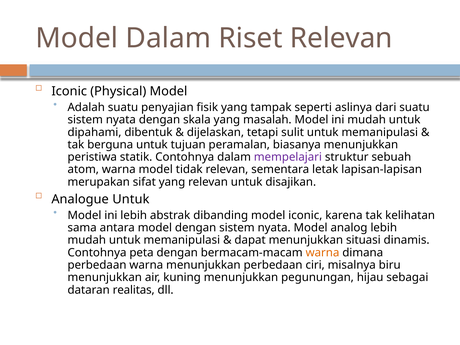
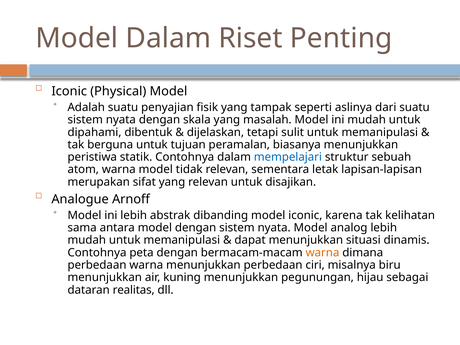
Riset Relevan: Relevan -> Penting (341, 38)
mempelajari colour: purple -> blue (288, 157)
Analogue Untuk: Untuk -> Arnoff (131, 199)
